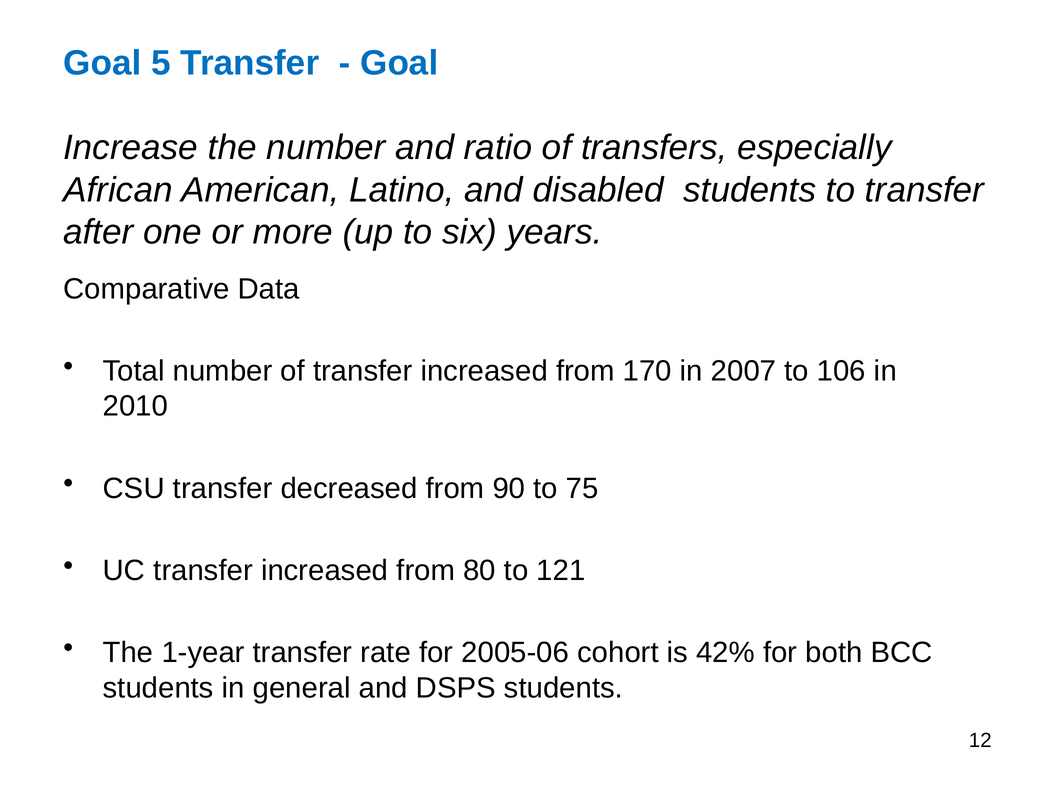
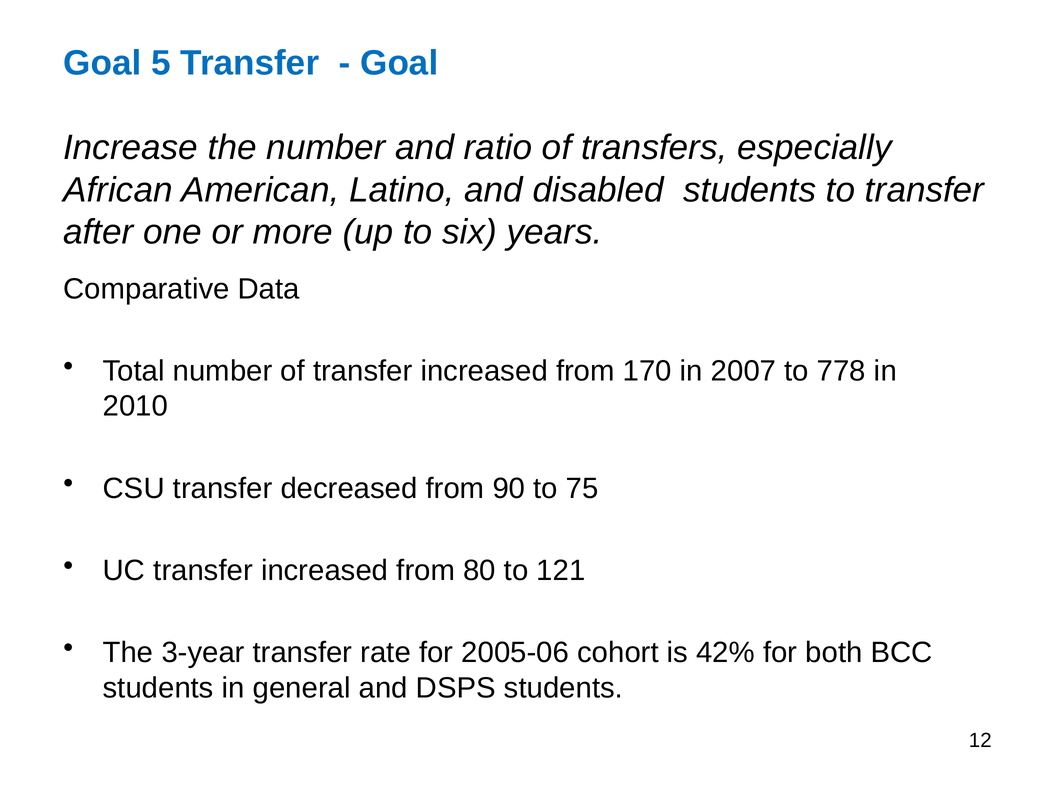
106: 106 -> 778 (841, 371)
1-year: 1-year -> 3-year (203, 652)
